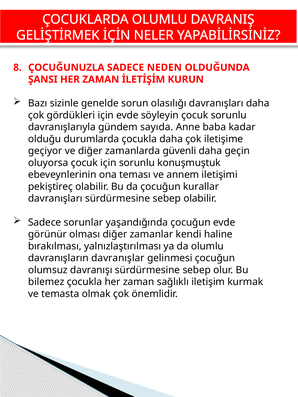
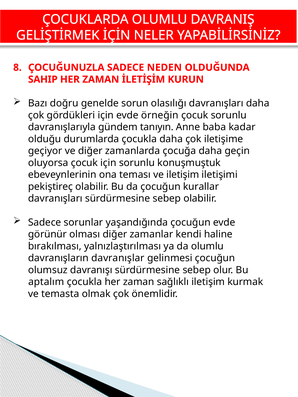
ŞANSI: ŞANSI -> SAHIP (43, 79)
sizinle: sizinle -> doğru (64, 103)
söyleyin: söyleyin -> örneğin (160, 115)
sayıda: sayıda -> tanıyın (157, 127)
güvenli: güvenli -> çocuğa (179, 151)
ve annem: annem -> iletişim (183, 175)
bilemez: bilemez -> aptalım (46, 282)
